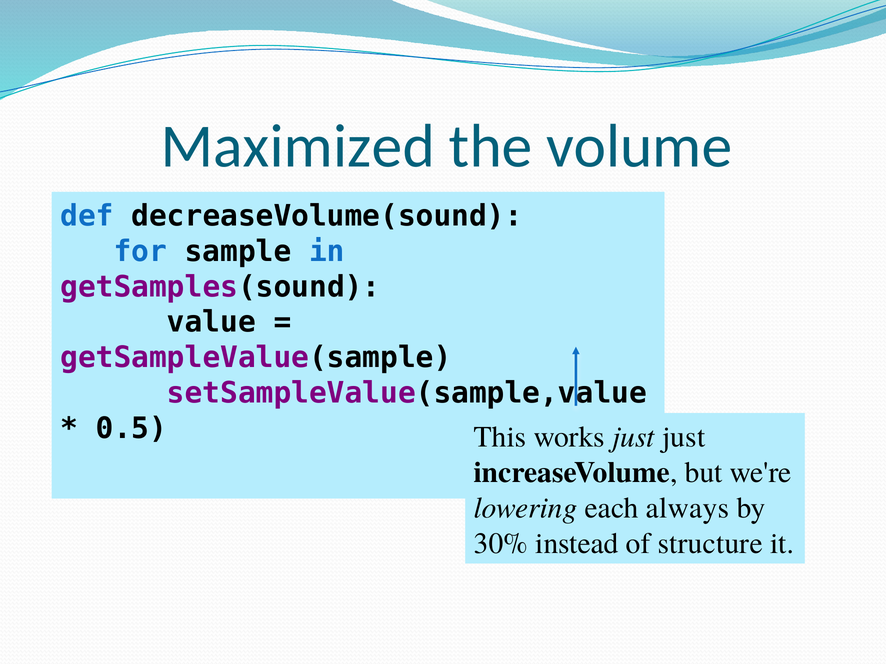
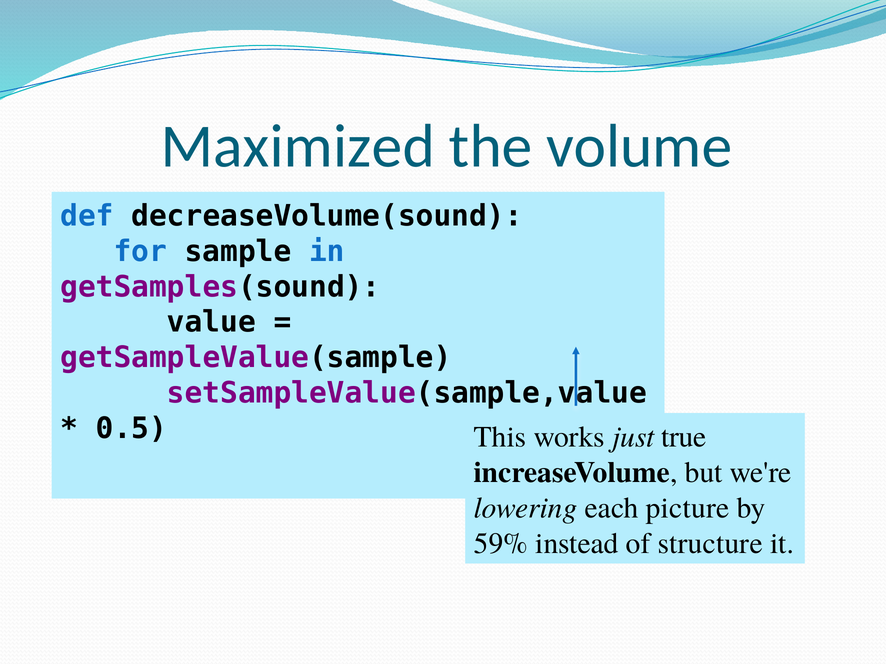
just just: just -> true (684, 438)
always: always -> picture (688, 508)
30%: 30% -> 59% (501, 544)
